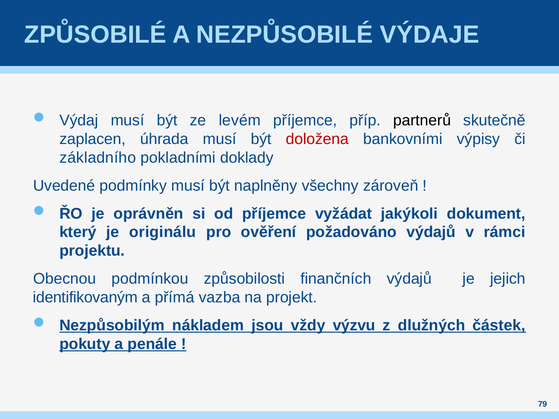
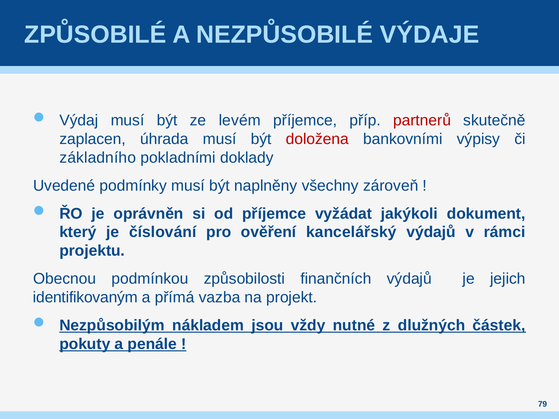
partnerů colour: black -> red (422, 120)
originálu: originálu -> číslování (163, 232)
požadováno: požadováno -> kancelářský (351, 232)
výzvu: výzvu -> nutné (354, 326)
